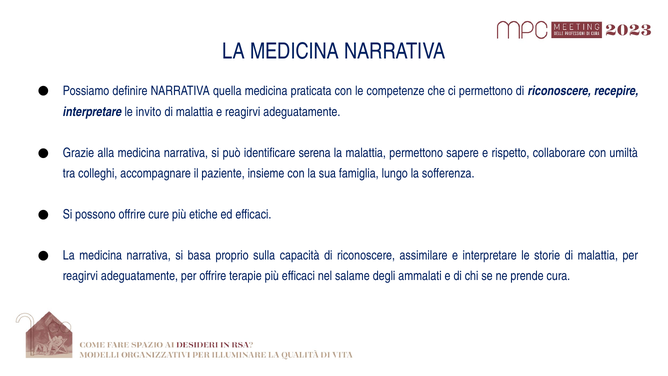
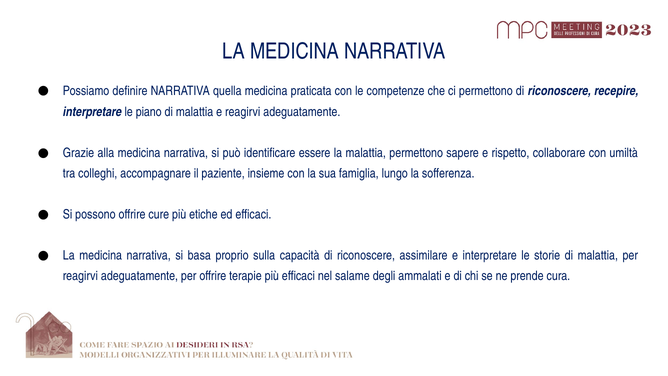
invito: invito -> piano (149, 112)
serena: serena -> essere (315, 153)
